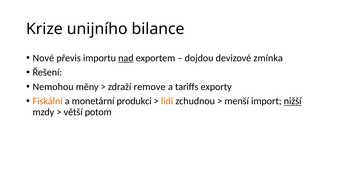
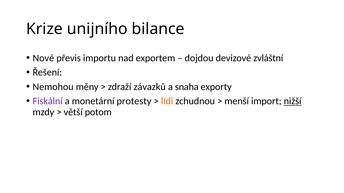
nad underline: present -> none (126, 58)
zmínka: zmínka -> zvláštní (268, 58)
remove: remove -> závazků (150, 87)
tariffs: tariffs -> snaha (187, 87)
Fiskální colour: orange -> purple (48, 101)
produkci: produkci -> protesty (134, 101)
